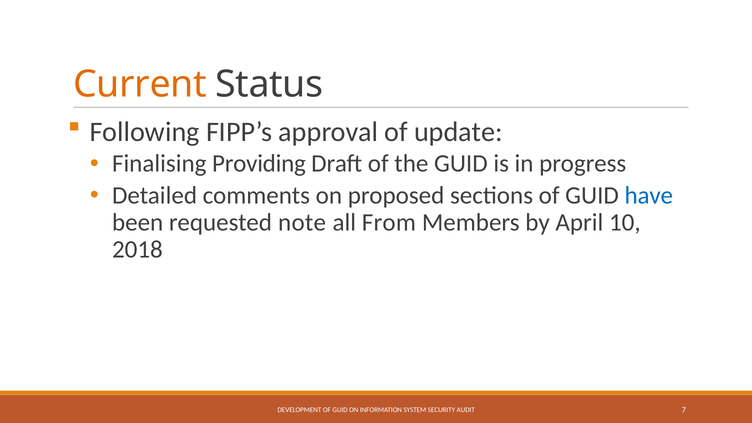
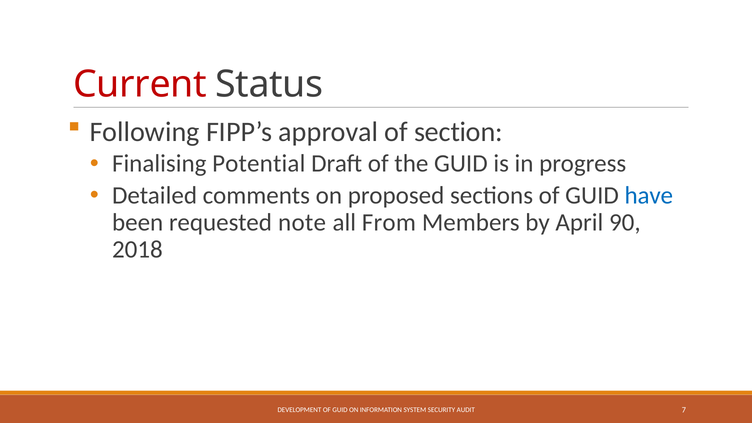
Current colour: orange -> red (140, 84)
update: update -> section (458, 132)
Providing: Providing -> Potential (259, 164)
10: 10 -> 90 (625, 223)
